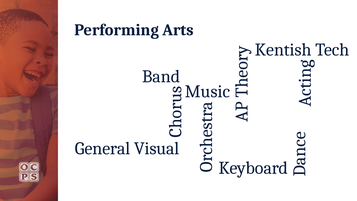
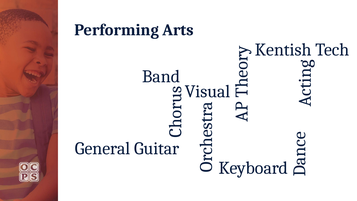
Music: Music -> Visual (208, 92)
Visual: Visual -> Guitar (157, 148)
